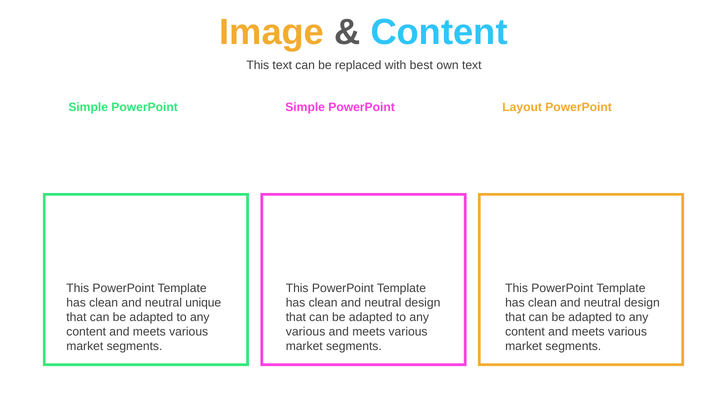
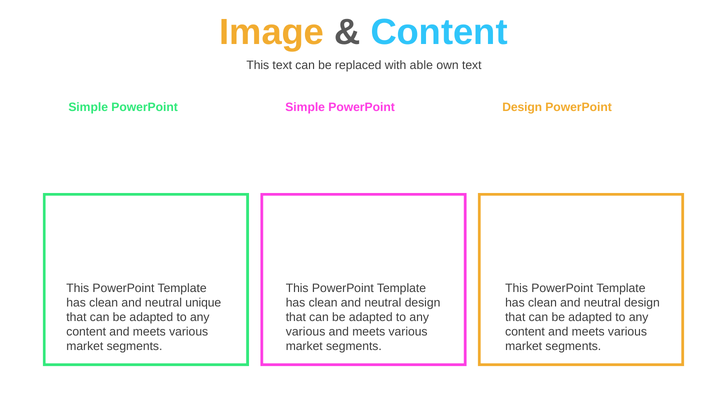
best: best -> able (421, 65)
PowerPoint Layout: Layout -> Design (522, 107)
